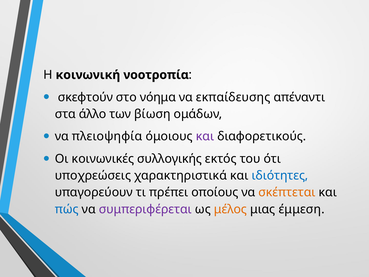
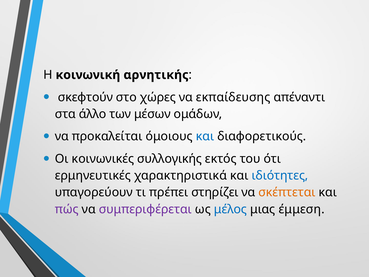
νοοτροπία: νοοτροπία -> αρνητικής (156, 75)
νόημα: νόημα -> χώρες (158, 97)
βίωση: βίωση -> μέσων (152, 114)
πλειοψηφία: πλειοψηφία -> προκαλείται (107, 136)
και colour: purple -> blue (205, 136)
υποχρεώσεις: υποχρεώσεις -> ερμηνευτικές (93, 175)
οποίους: οποίους -> στηρίζει (215, 192)
πώς colour: blue -> purple (67, 209)
μέλος colour: orange -> blue (230, 209)
